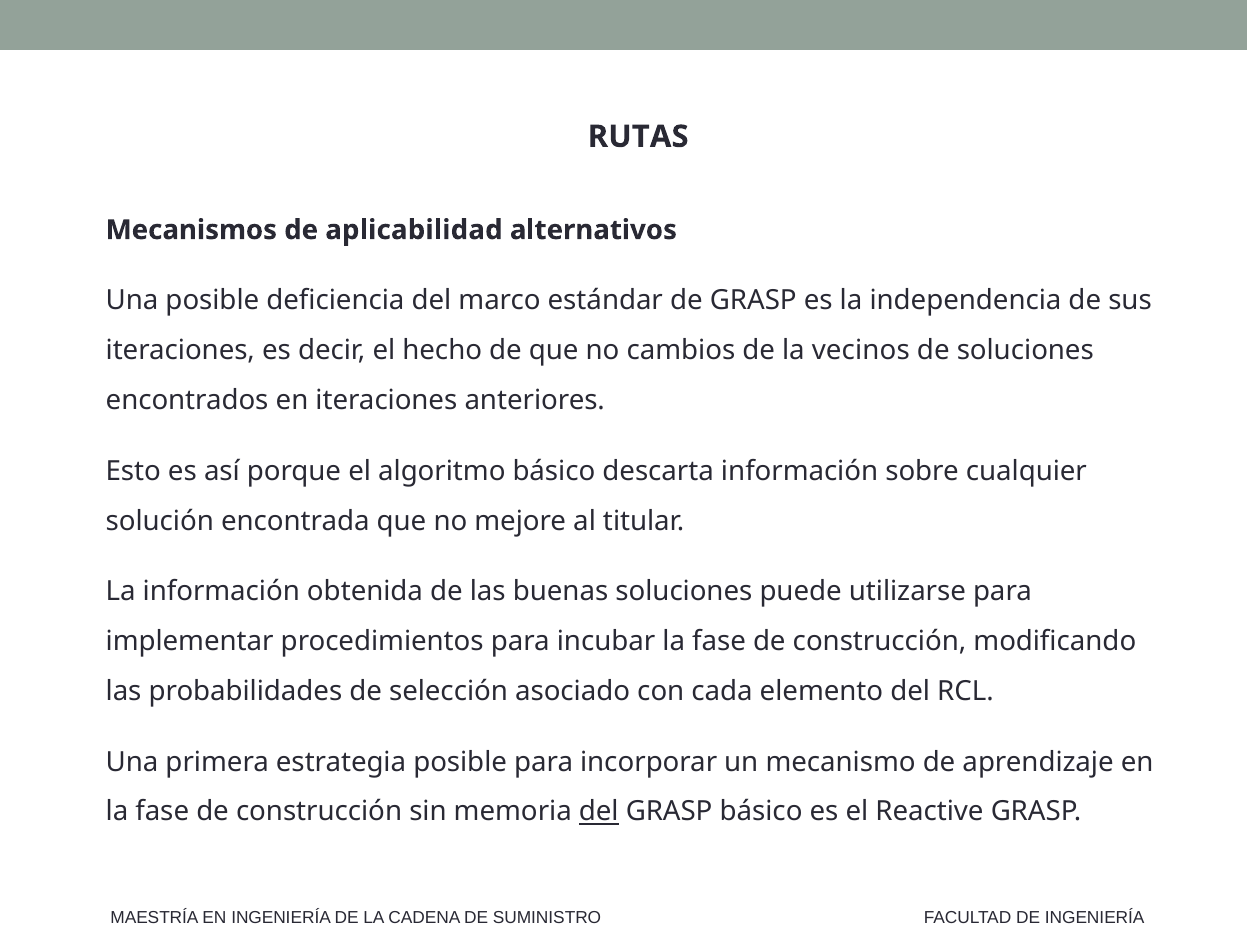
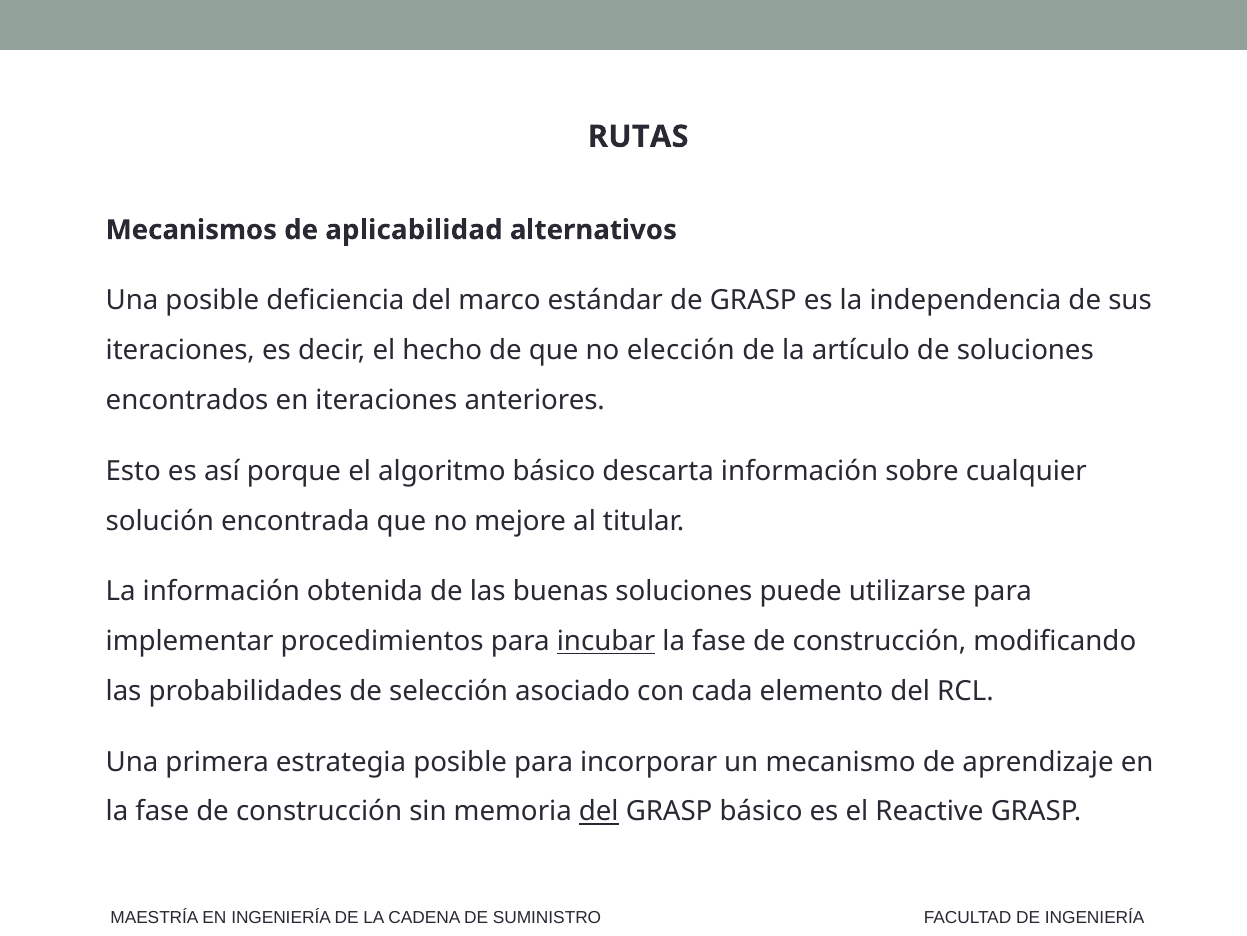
cambios: cambios -> elección (681, 350)
vecinos: vecinos -> artículo (861, 350)
incubar underline: none -> present (606, 641)
